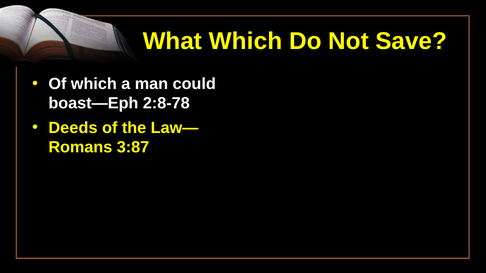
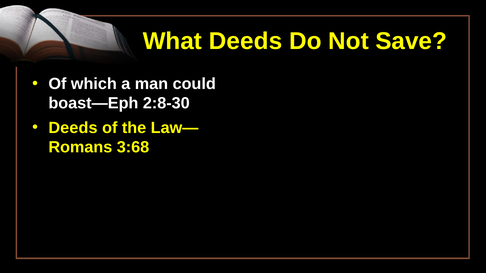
What Which: Which -> Deeds (246, 41)
2:8-78: 2:8-78 -> 2:8-30 (166, 103)
3:87: 3:87 -> 3:68 (133, 147)
